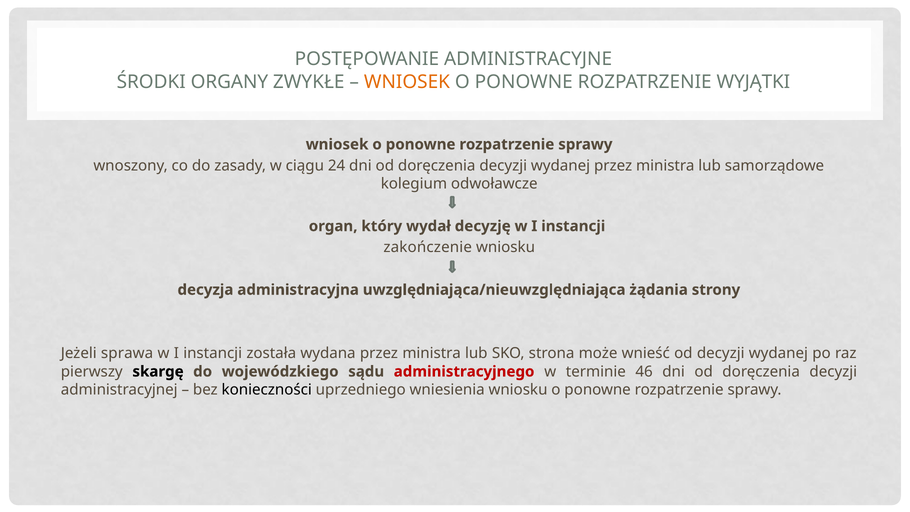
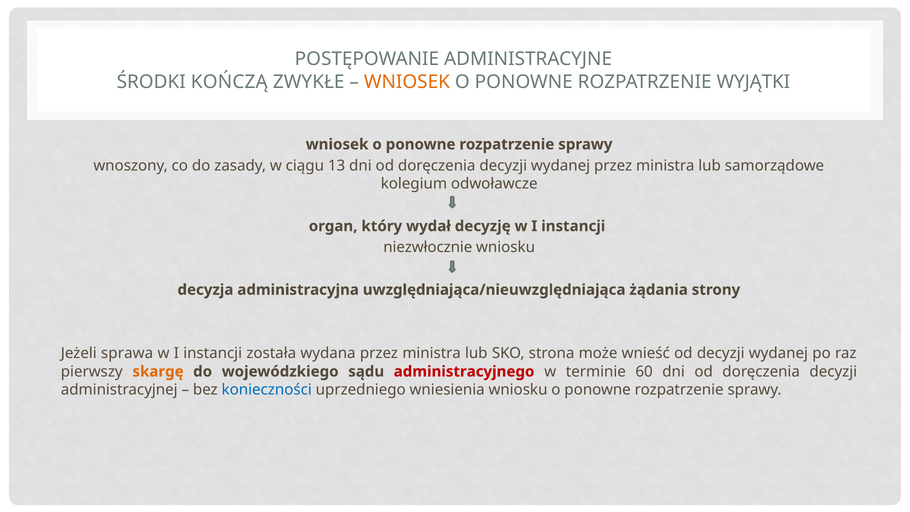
ORGANY: ORGANY -> KOŃCZĄ (229, 82)
24: 24 -> 13 (337, 166)
zakończenie: zakończenie -> niezwłocznie (428, 247)
skargę colour: black -> orange (158, 371)
46: 46 -> 60 (644, 371)
konieczności colour: black -> blue (267, 390)
